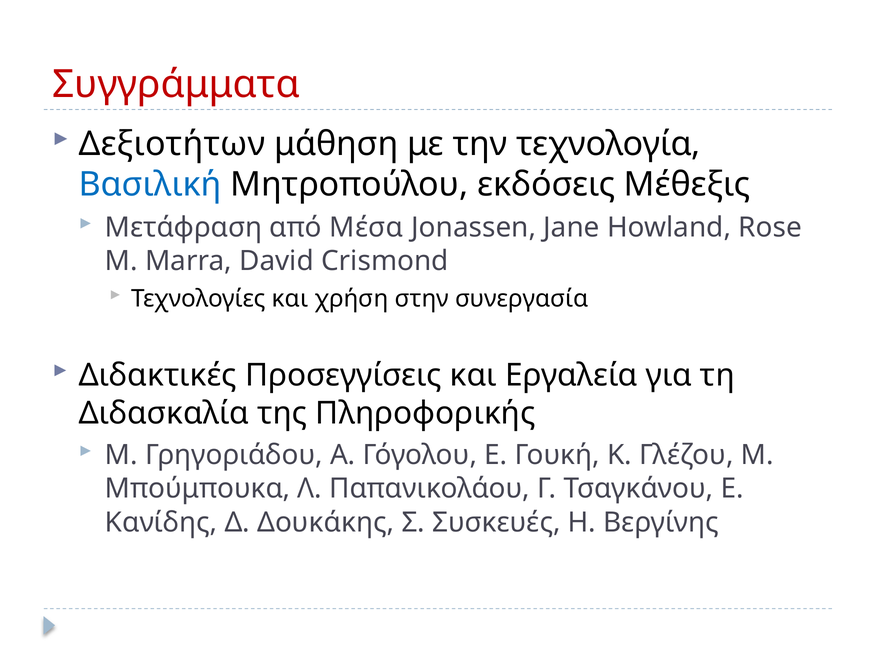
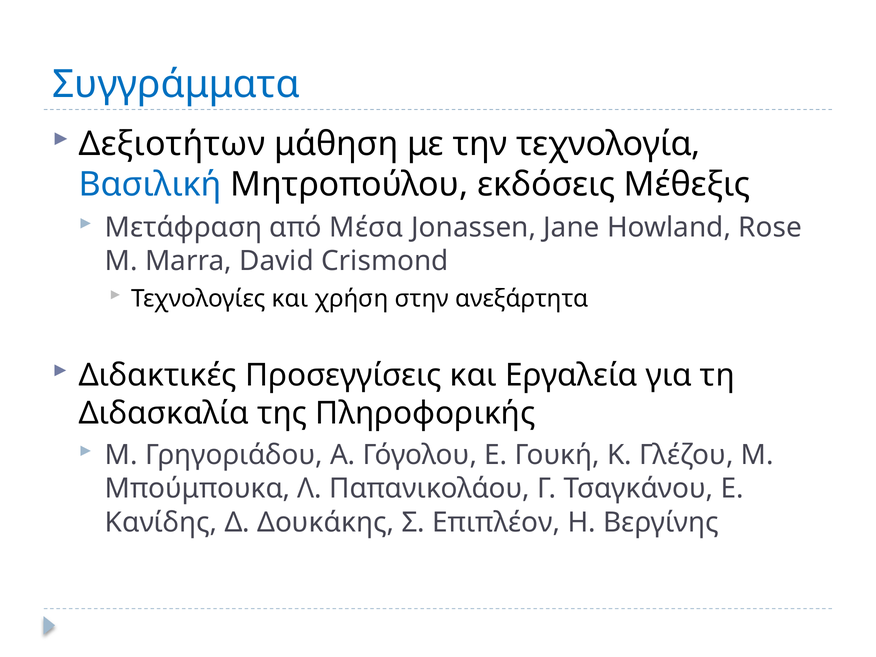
Συγγράμματα colour: red -> blue (176, 85)
συνεργασία: συνεργασία -> ανεξάρτητα (522, 299)
Συσκευές: Συσκευές -> Επιπλέον (496, 522)
